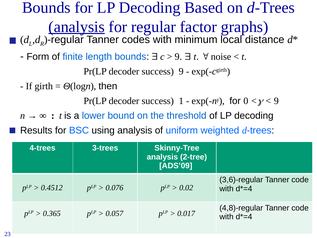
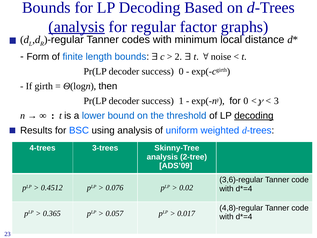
9: 9 -> 2 (178, 57)
9: 9 -> 0 (181, 71)
9: 9 -> 3 (276, 101)
decoding underline: none -> present (254, 116)
